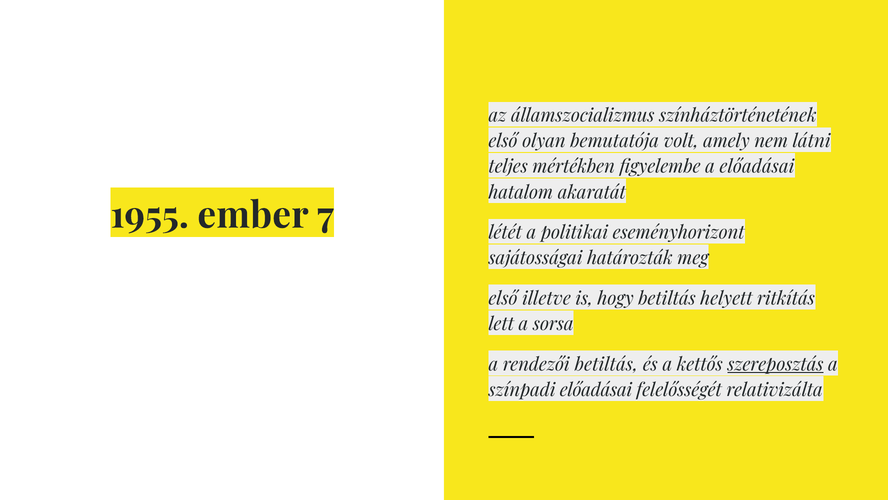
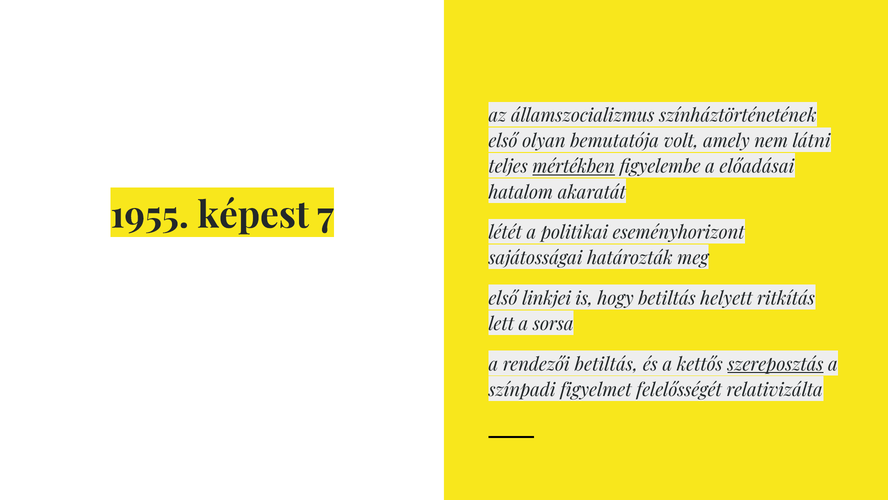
mértékben underline: none -> present (574, 167)
ember: ember -> képest (253, 215)
illetve: illetve -> linkjei (547, 298)
színpadi előadásai: előadásai -> figyelmet (596, 390)
